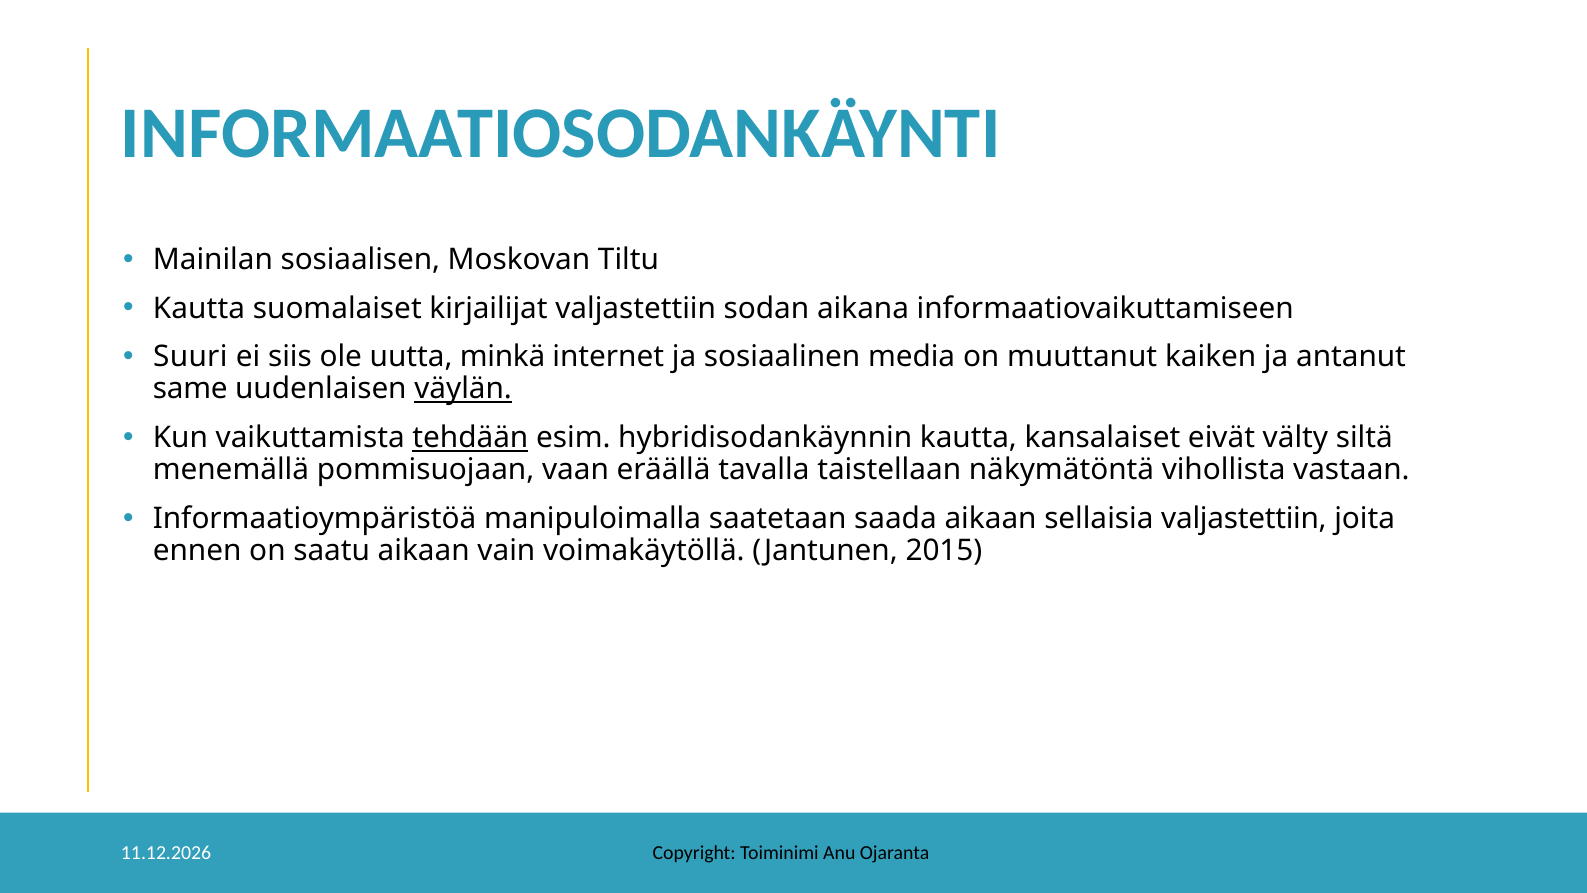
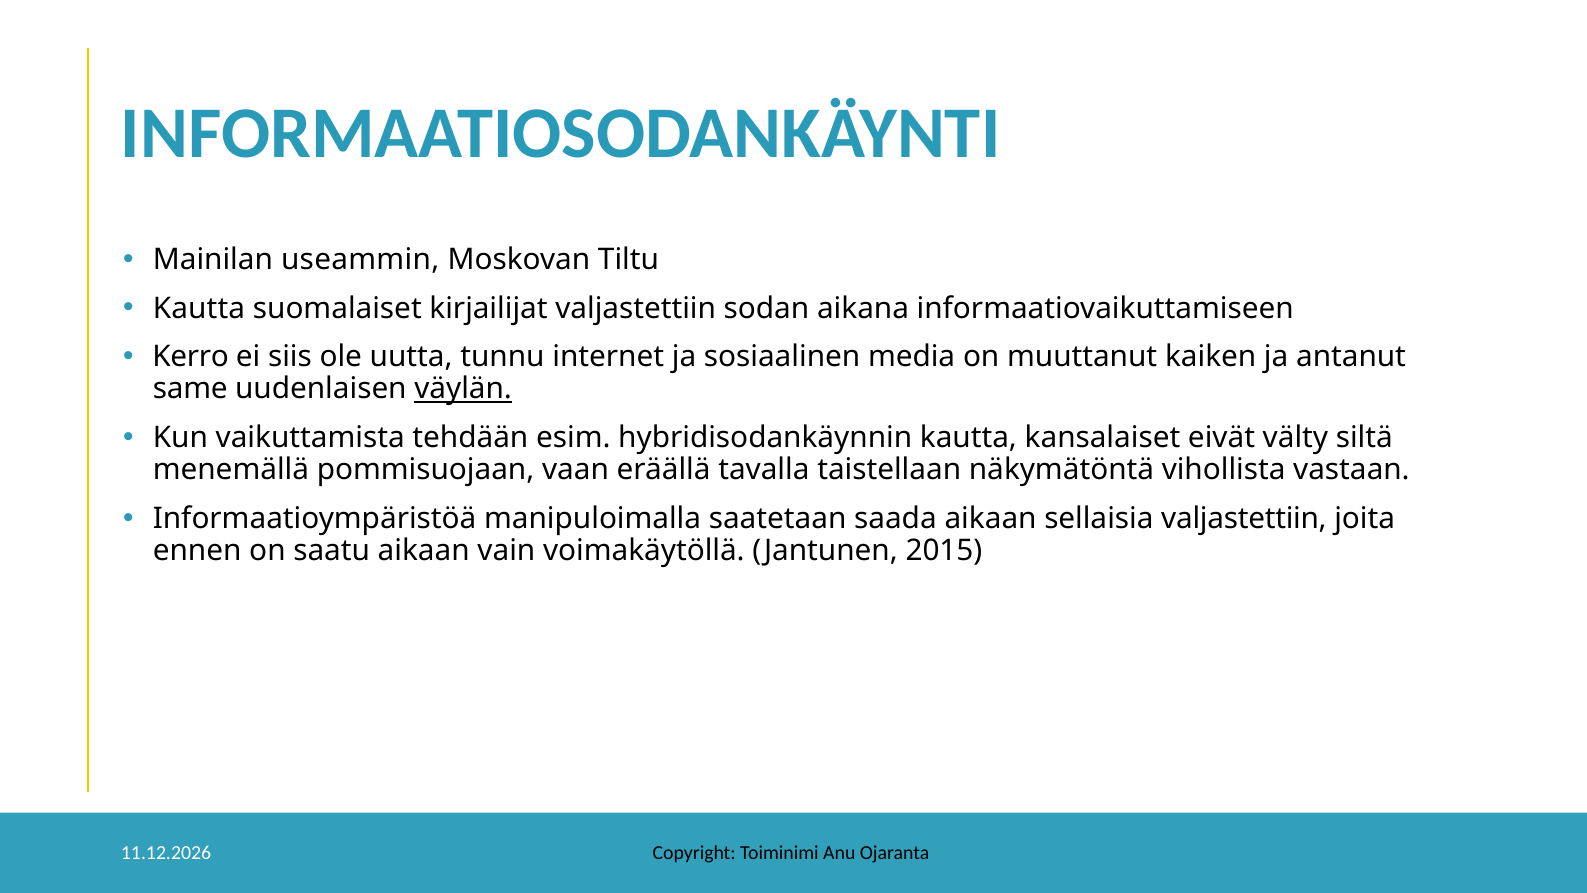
sosiaalisen: sosiaalisen -> useammin (360, 259)
Suuri: Suuri -> Kerro (191, 357)
minkä: minkä -> tunnu (502, 357)
tehdään underline: present -> none (470, 438)
